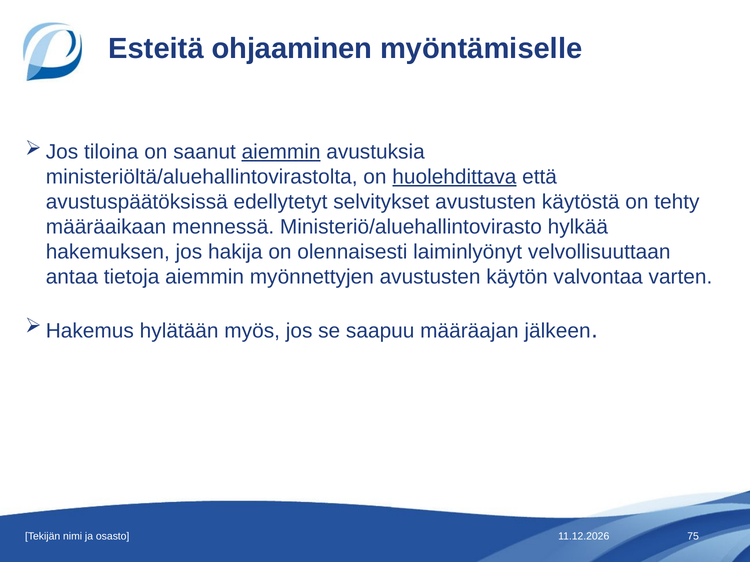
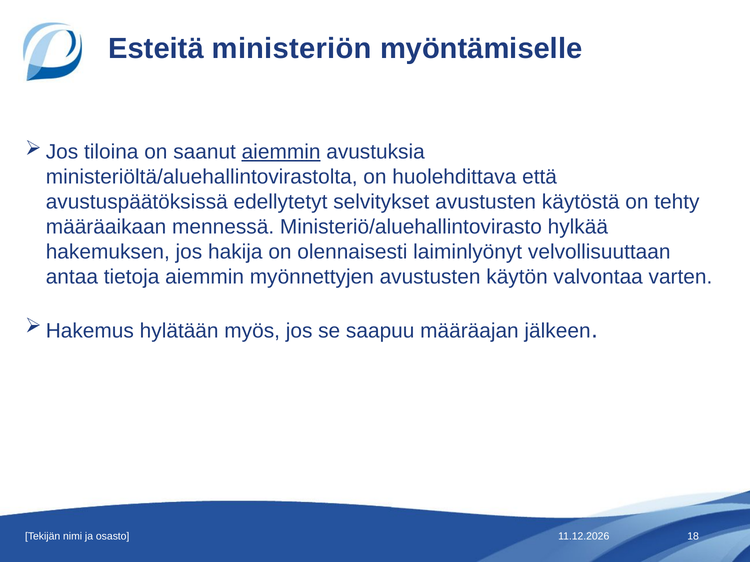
ohjaaminen: ohjaaminen -> ministeriön (292, 49)
huolehdittava underline: present -> none (454, 177)
75: 75 -> 18 (693, 537)
